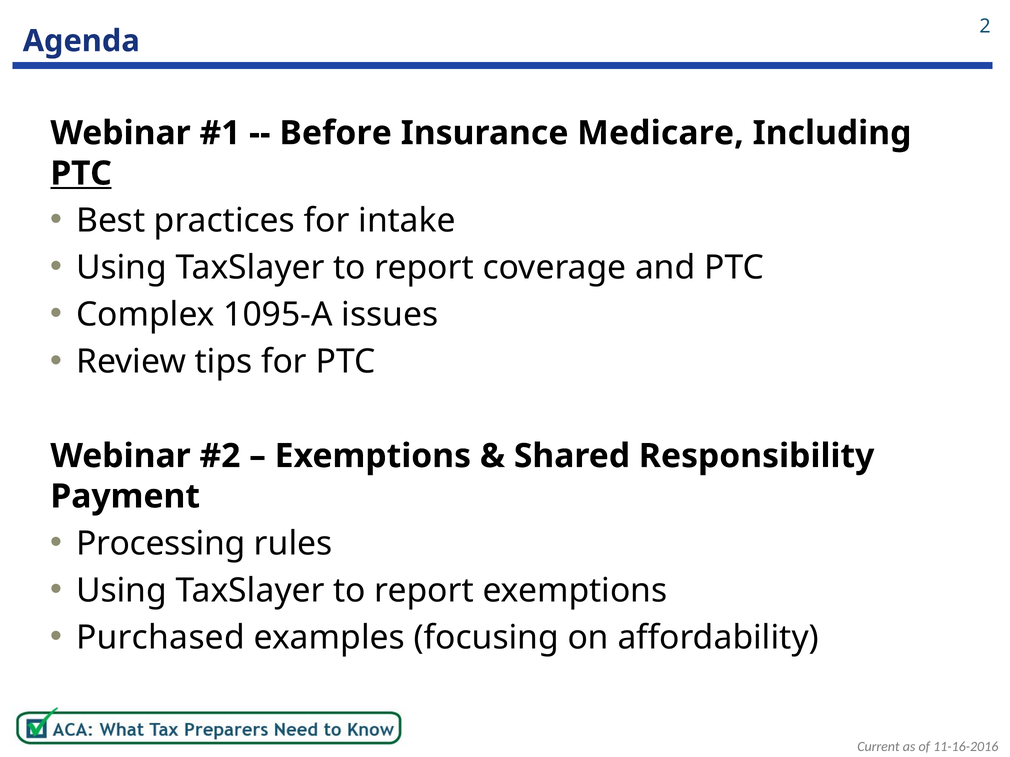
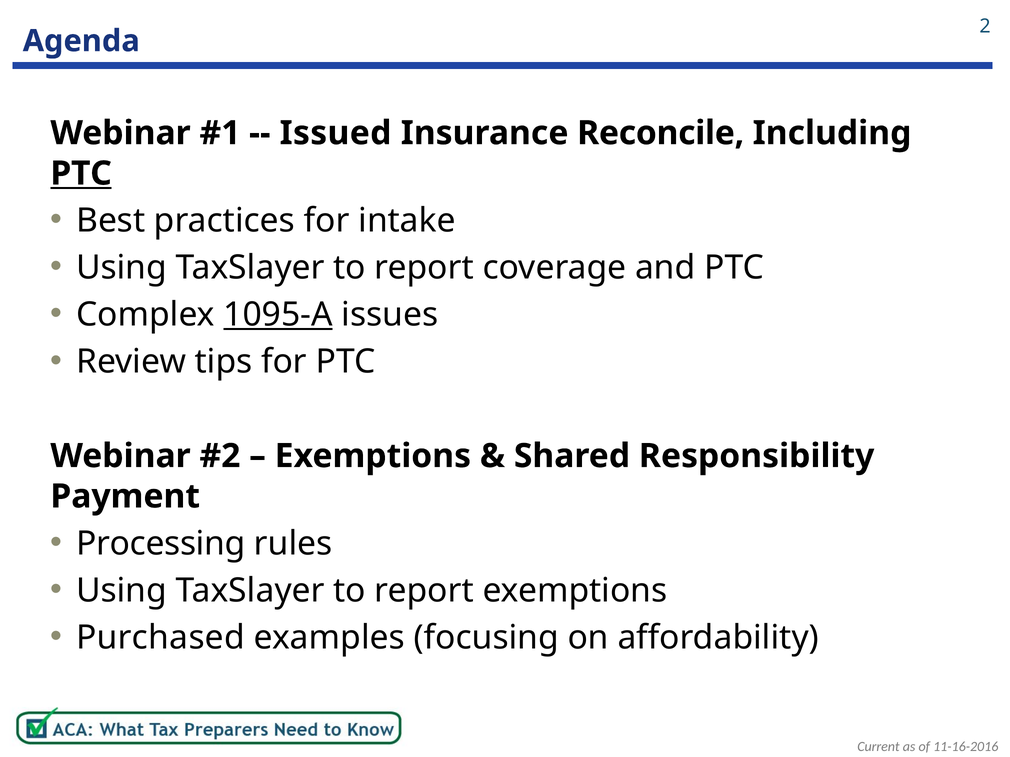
Before: Before -> Issued (335, 133)
Medicare: Medicare -> Reconcile (661, 133)
1095-A underline: none -> present (278, 315)
